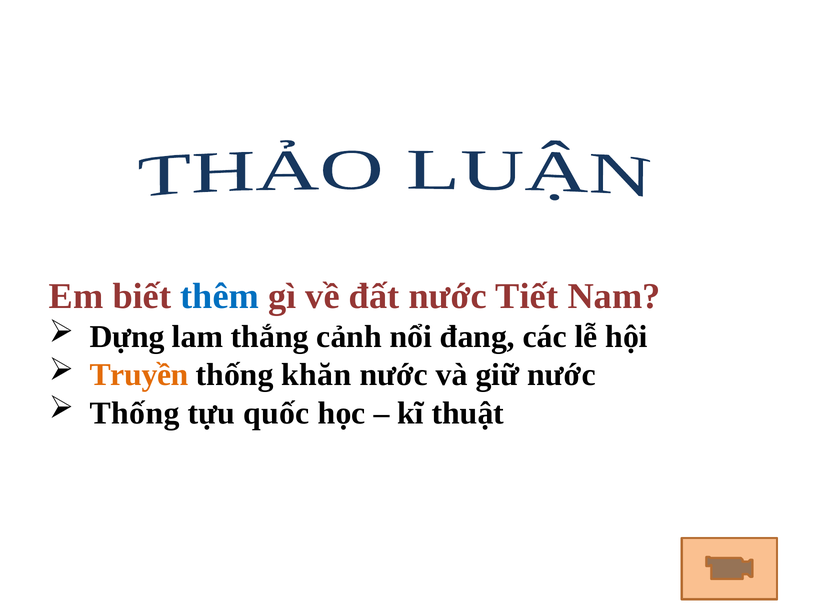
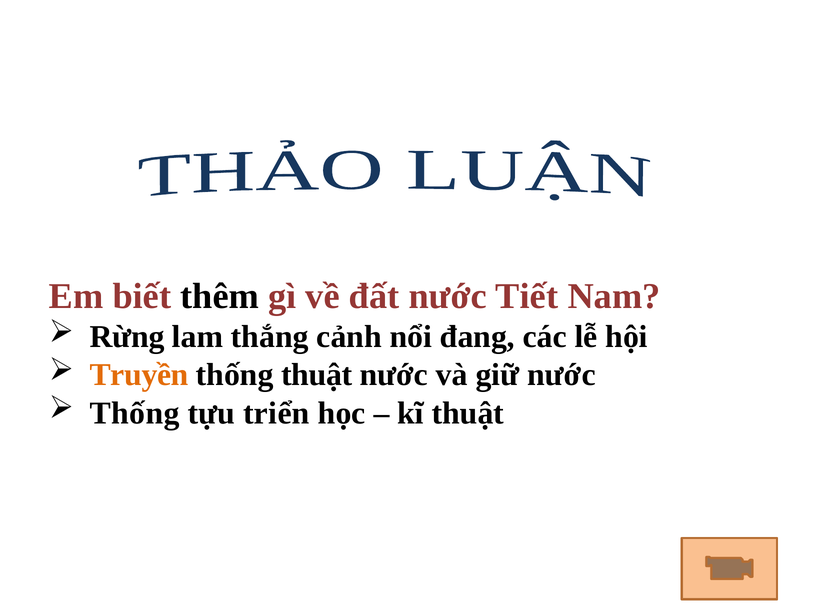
thêm colour: blue -> black (220, 296)
Dựng: Dựng -> Rừng (127, 337)
thống khăn: khăn -> thuật (317, 375)
quốc: quốc -> triển (276, 413)
